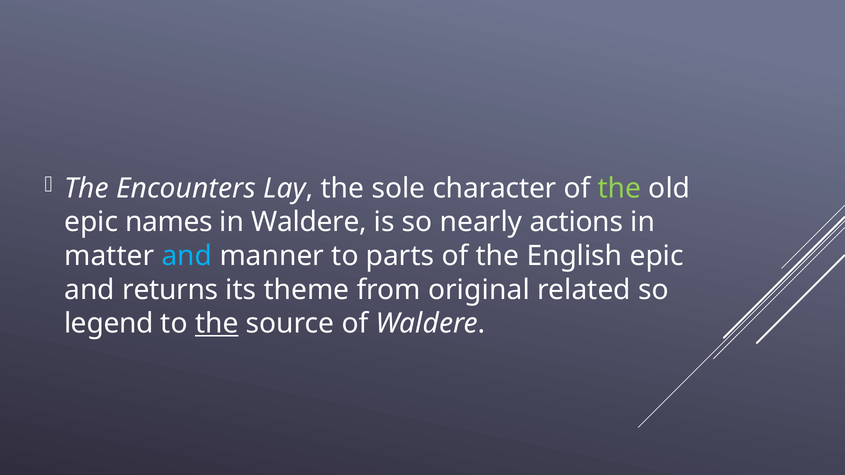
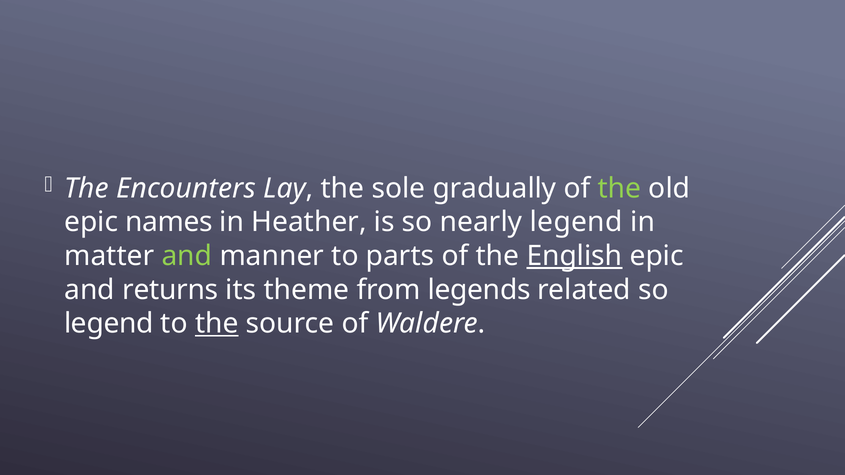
character: character -> gradually (494, 188)
in Waldere: Waldere -> Heather (309, 222)
nearly actions: actions -> legend (576, 222)
and colour: light blue -> light green (187, 256)
English underline: none -> present (574, 256)
original: original -> legends (479, 290)
